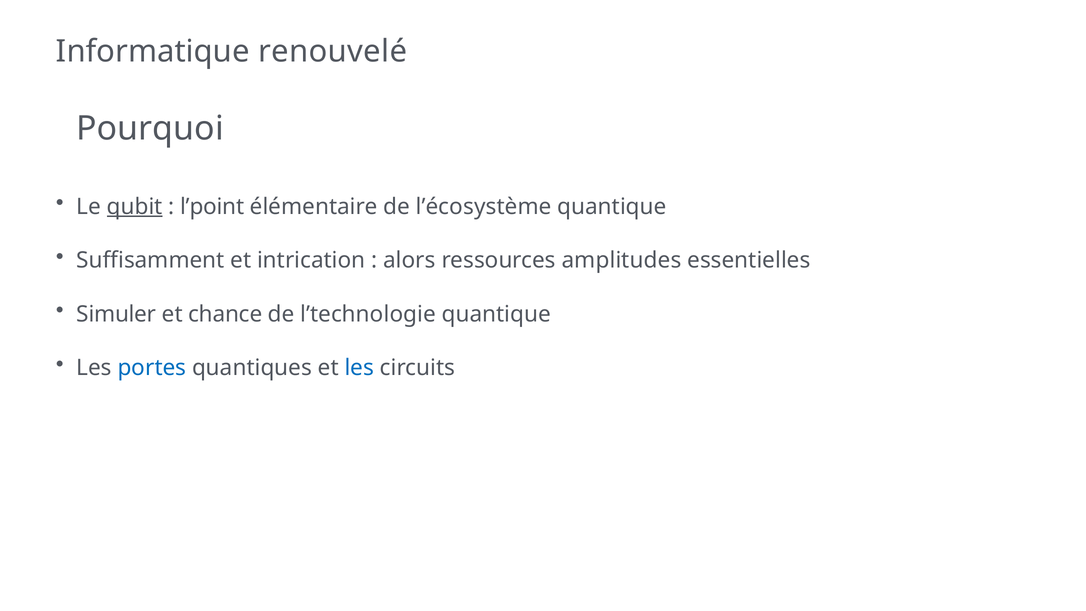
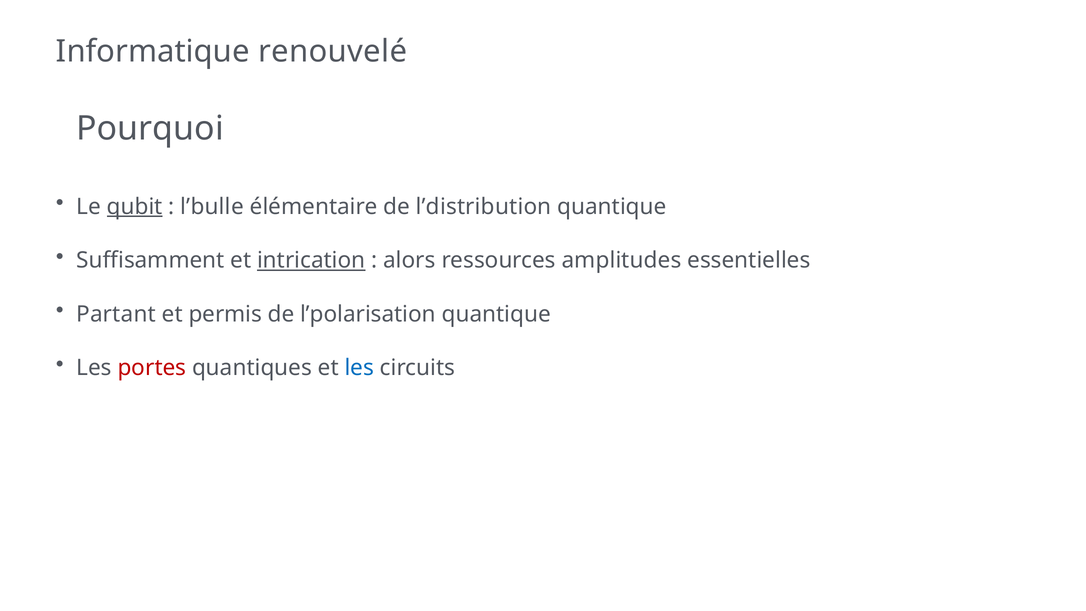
l’point: l’point -> l’bulle (212, 207)
l’écosystème: l’écosystème -> l’distribution (484, 207)
intrication underline: none -> present (311, 260)
Simuler: Simuler -> Partant (116, 314)
chance: chance -> permis (225, 314)
l’technologie: l’technologie -> l’polarisation (368, 314)
portes colour: blue -> red (152, 368)
